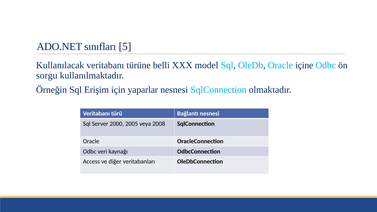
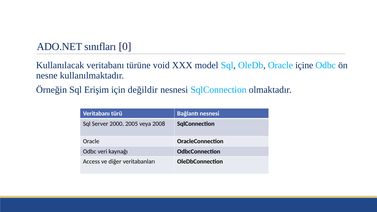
5: 5 -> 0 (125, 46)
belli: belli -> void (161, 65)
sorgu: sorgu -> nesne (47, 76)
yaparlar: yaparlar -> değildir (143, 90)
